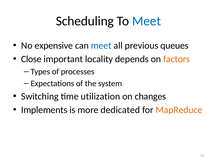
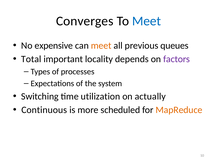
Scheduling: Scheduling -> Converges (85, 21)
meet colour: blue -> orange (101, 46)
Close: Close -> Total (31, 59)
factors colour: orange -> purple (177, 59)
changes: changes -> actually (150, 96)
Implements: Implements -> Continuous (44, 110)
dedicated: dedicated -> scheduled (120, 110)
